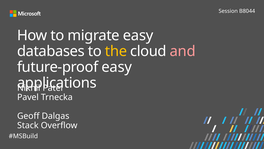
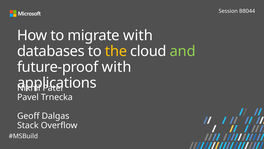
migrate easy: easy -> with (138, 35)
and colour: pink -> light green (183, 51)
future-proof easy: easy -> with (117, 67)
